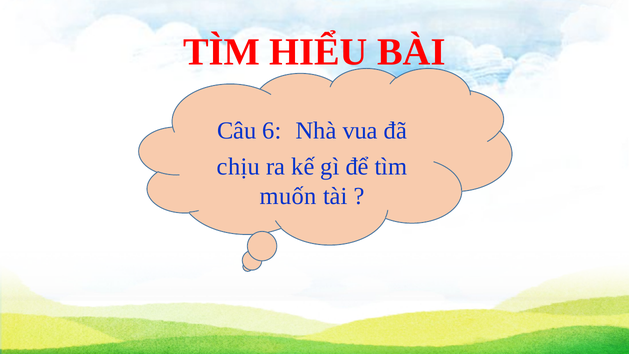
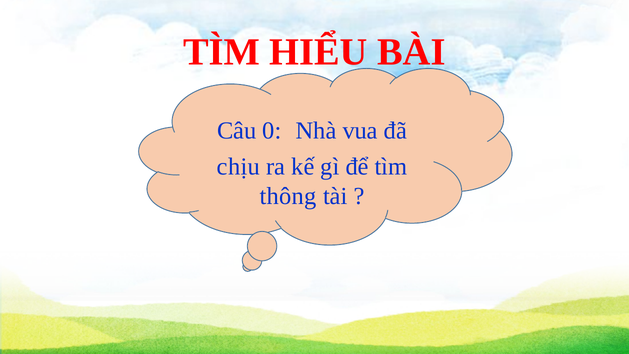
6: 6 -> 0 (272, 131)
muốn: muốn -> thông (288, 196)
